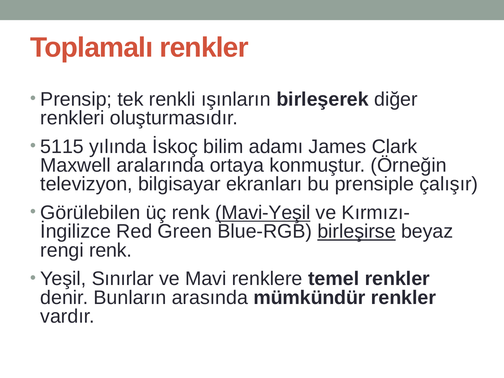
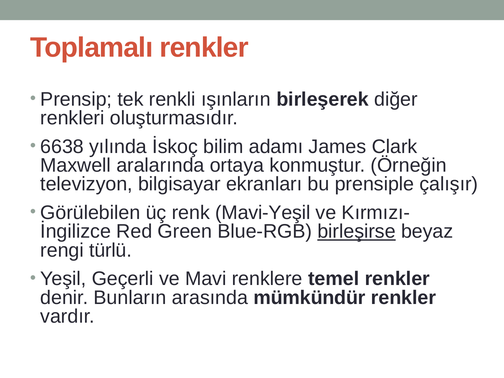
5115: 5115 -> 6638 (62, 147)
Mavi-Yeşil underline: present -> none (263, 213)
rengi renk: renk -> türlü (110, 250)
Sınırlar: Sınırlar -> Geçerli (123, 279)
